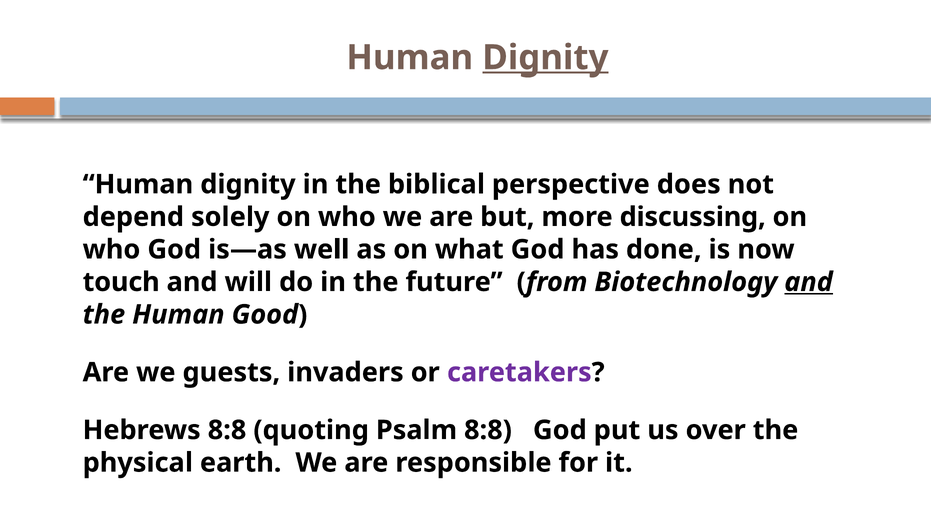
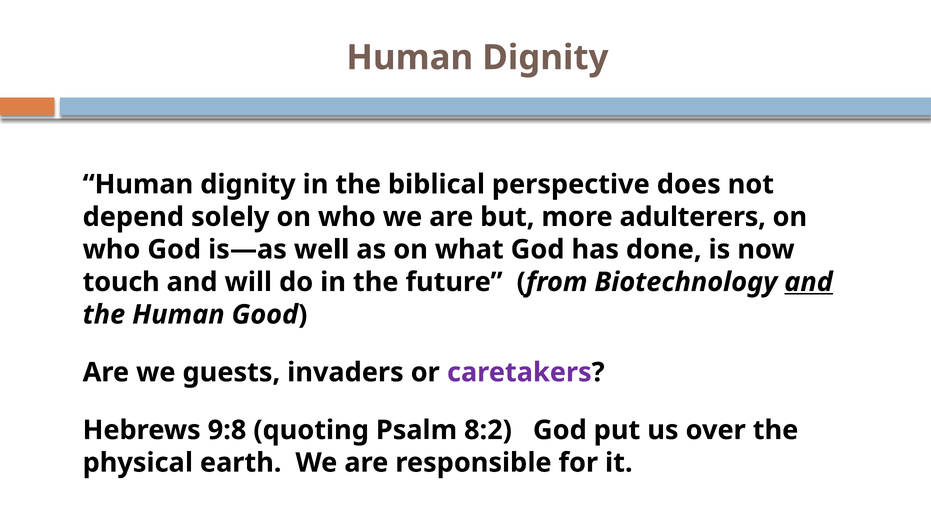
Dignity underline: present -> none (545, 58)
discussing: discussing -> adulterers (693, 217)
Hebrews 8:8: 8:8 -> 9:8 (227, 431)
Psalm 8:8: 8:8 -> 8:2 (488, 431)
